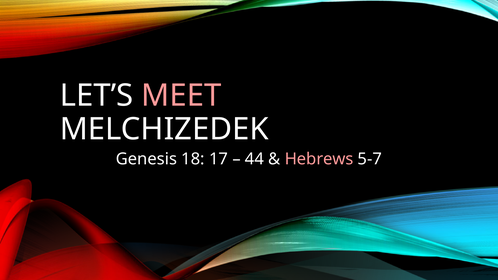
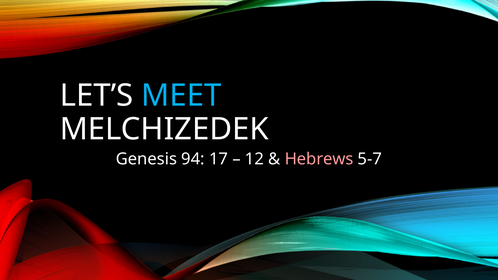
MEET colour: pink -> light blue (181, 96)
18: 18 -> 94 (193, 159)
44: 44 -> 12 (254, 159)
